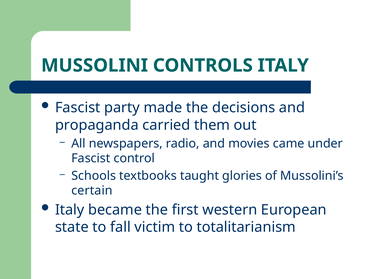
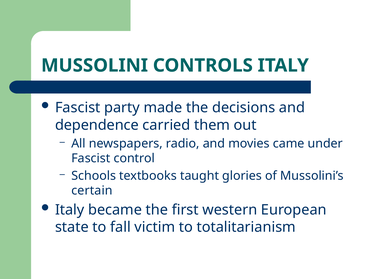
propaganda: propaganda -> dependence (97, 125)
